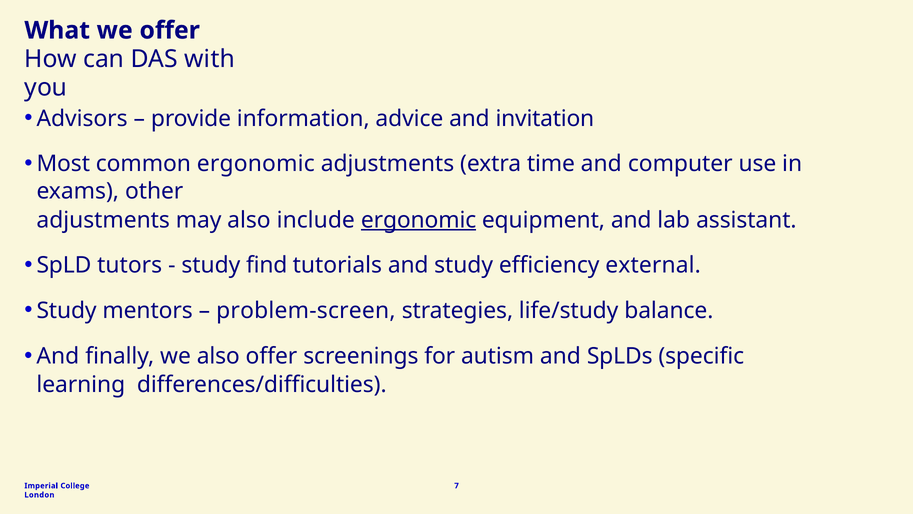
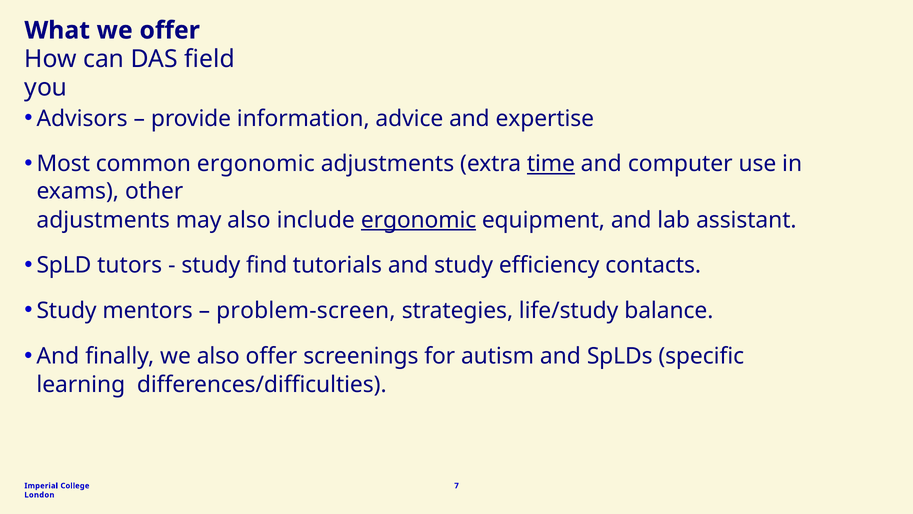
with: with -> field (210, 59)
invitation: invitation -> expertise (545, 118)
time underline: none -> present (551, 164)
external: external -> contacts (653, 265)
